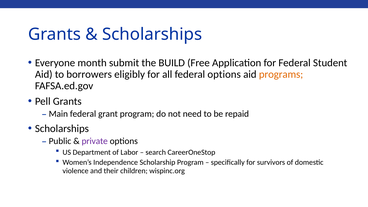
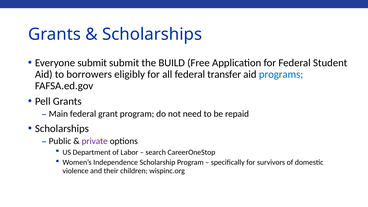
Everyone month: month -> submit (92, 63)
federal options: options -> transfer (224, 74)
programs colour: orange -> blue (281, 74)
